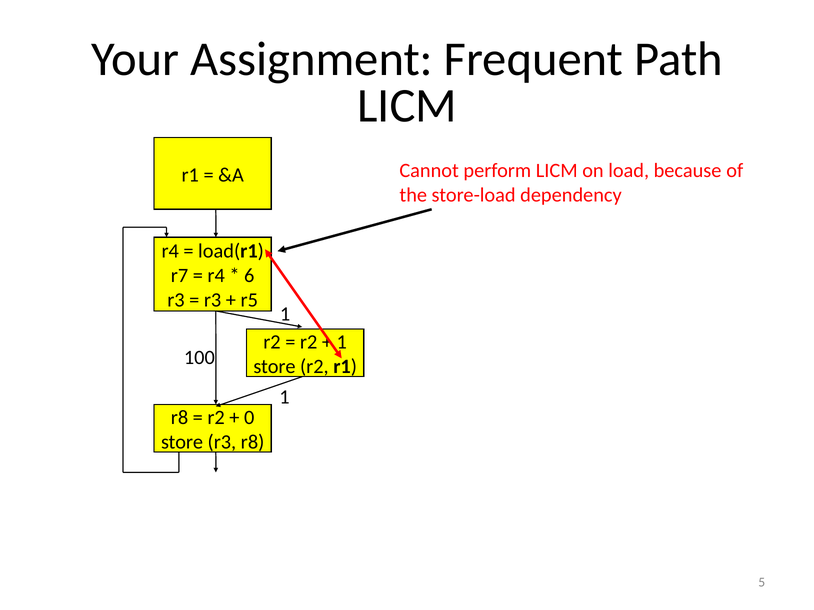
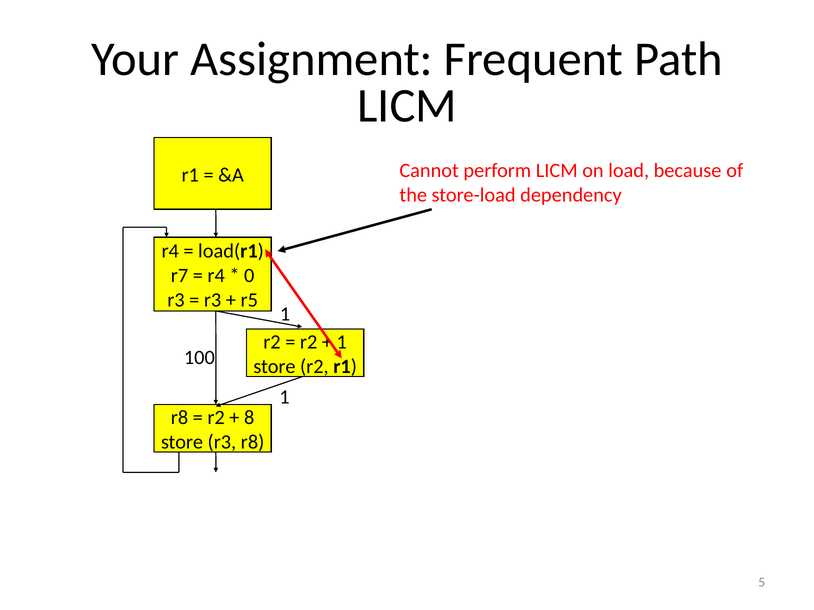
6: 6 -> 0 (249, 276)
0: 0 -> 8 (249, 418)
